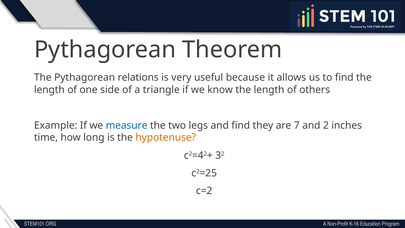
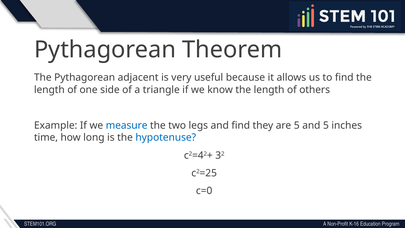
relations: relations -> adjacent (138, 78)
are 7: 7 -> 5 (297, 125)
and 2: 2 -> 5 (326, 125)
hypotenuse colour: orange -> blue (166, 137)
c=2: c=2 -> c=0 (204, 191)
